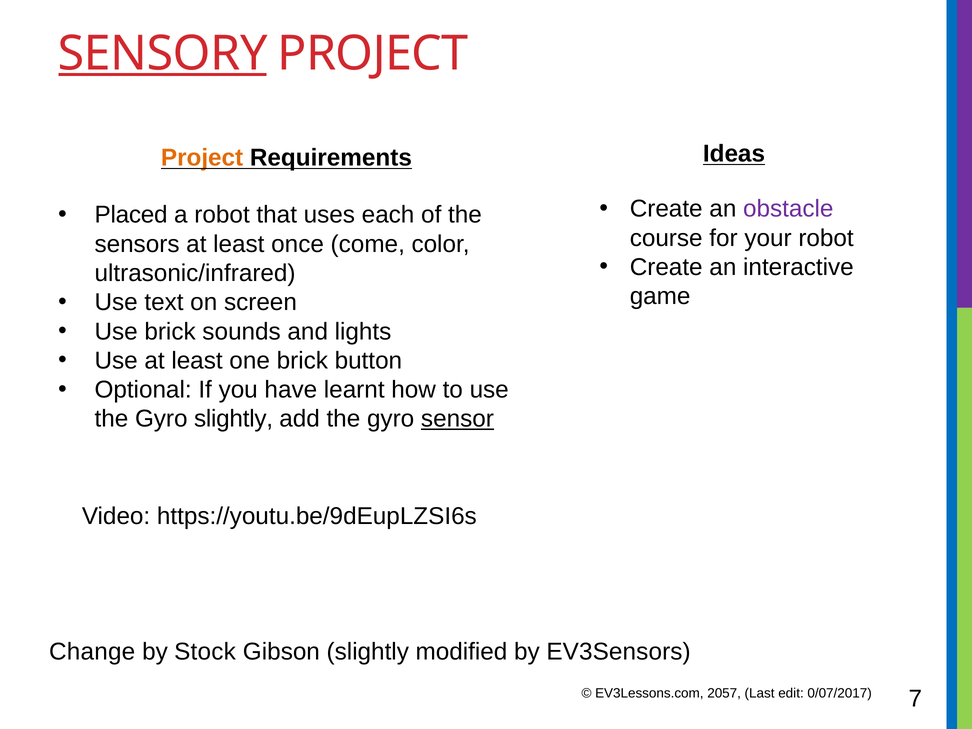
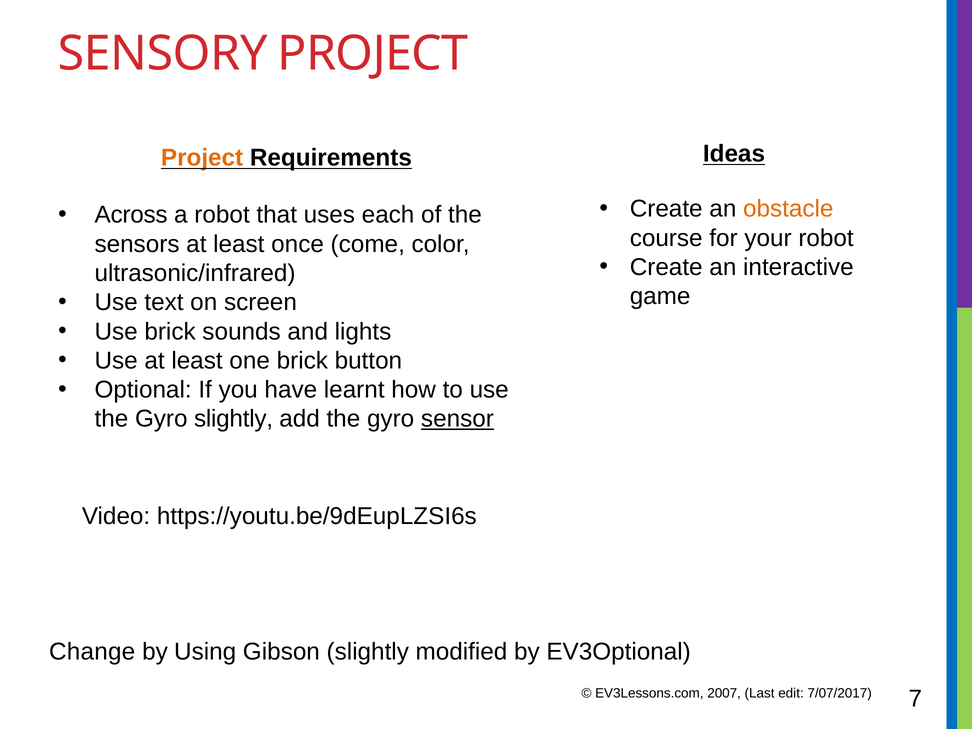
SENSORY underline: present -> none (163, 54)
obstacle colour: purple -> orange (788, 209)
Placed: Placed -> Across (131, 215)
Stock: Stock -> Using (205, 652)
EV3Sensors: EV3Sensors -> EV3Optional (619, 652)
2057: 2057 -> 2007 (724, 693)
0/07/2017: 0/07/2017 -> 7/07/2017 (840, 693)
